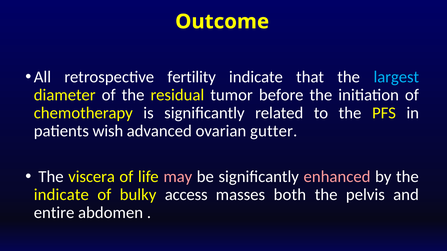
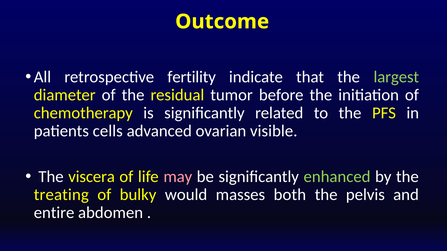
largest colour: light blue -> light green (396, 77)
wish: wish -> cells (108, 131)
gutter: gutter -> visible (274, 131)
enhanced colour: pink -> light green (337, 177)
indicate: indicate -> treating (61, 195)
access: access -> would (186, 195)
